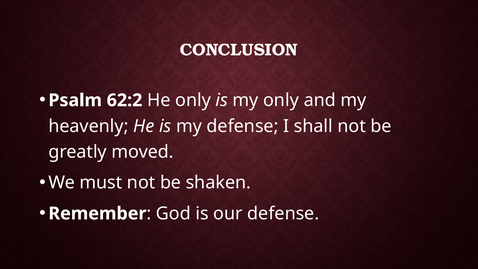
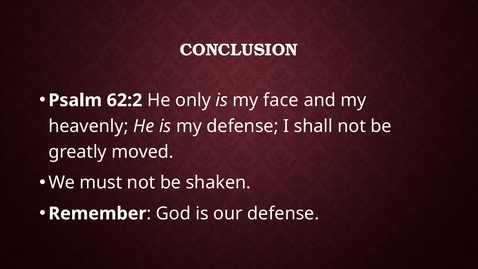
my only: only -> face (281, 100)
